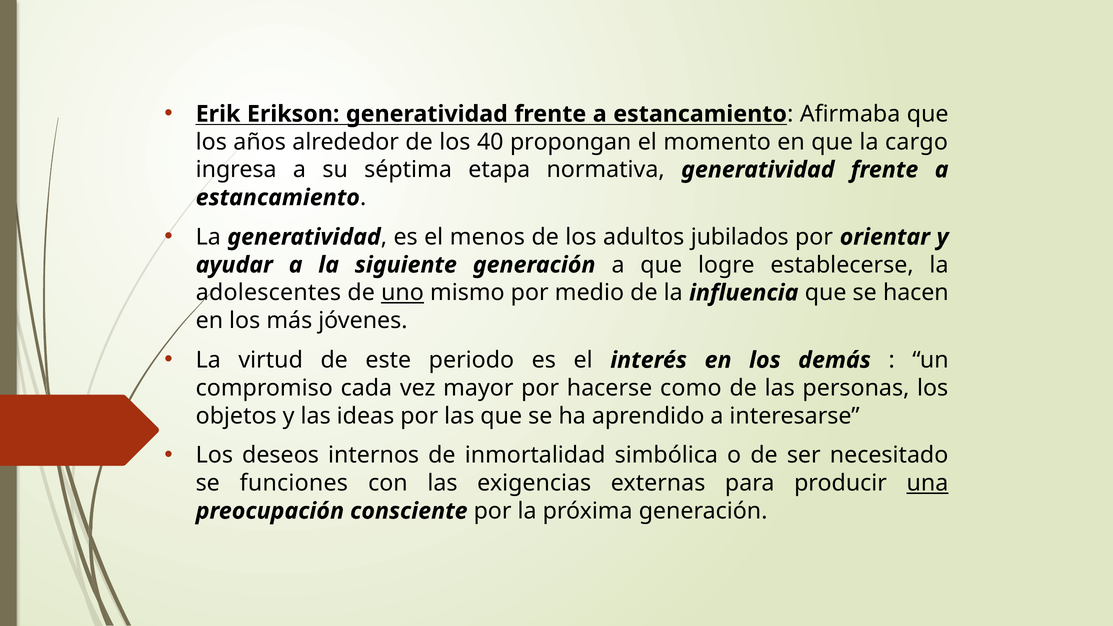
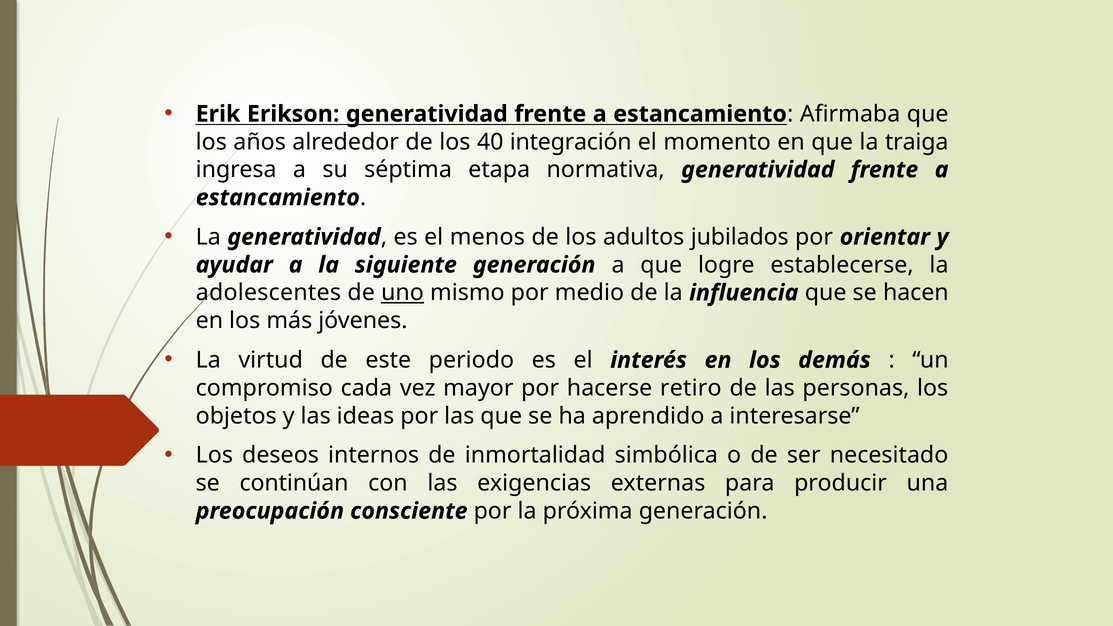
propongan: propongan -> integración (571, 142)
cargo: cargo -> traiga (917, 142)
como: como -> retiro (691, 388)
funciones: funciones -> continúan (294, 483)
una underline: present -> none (927, 483)
